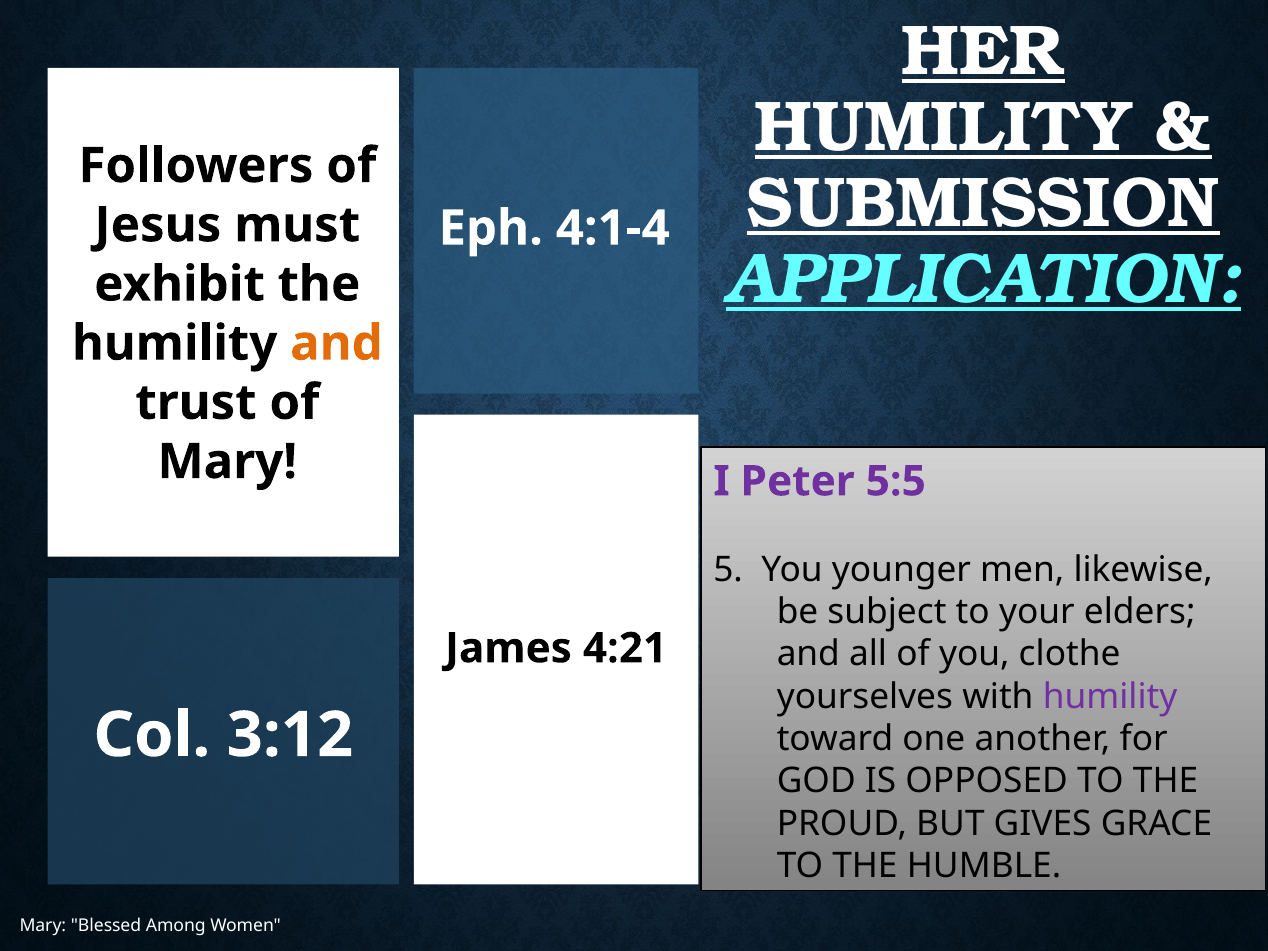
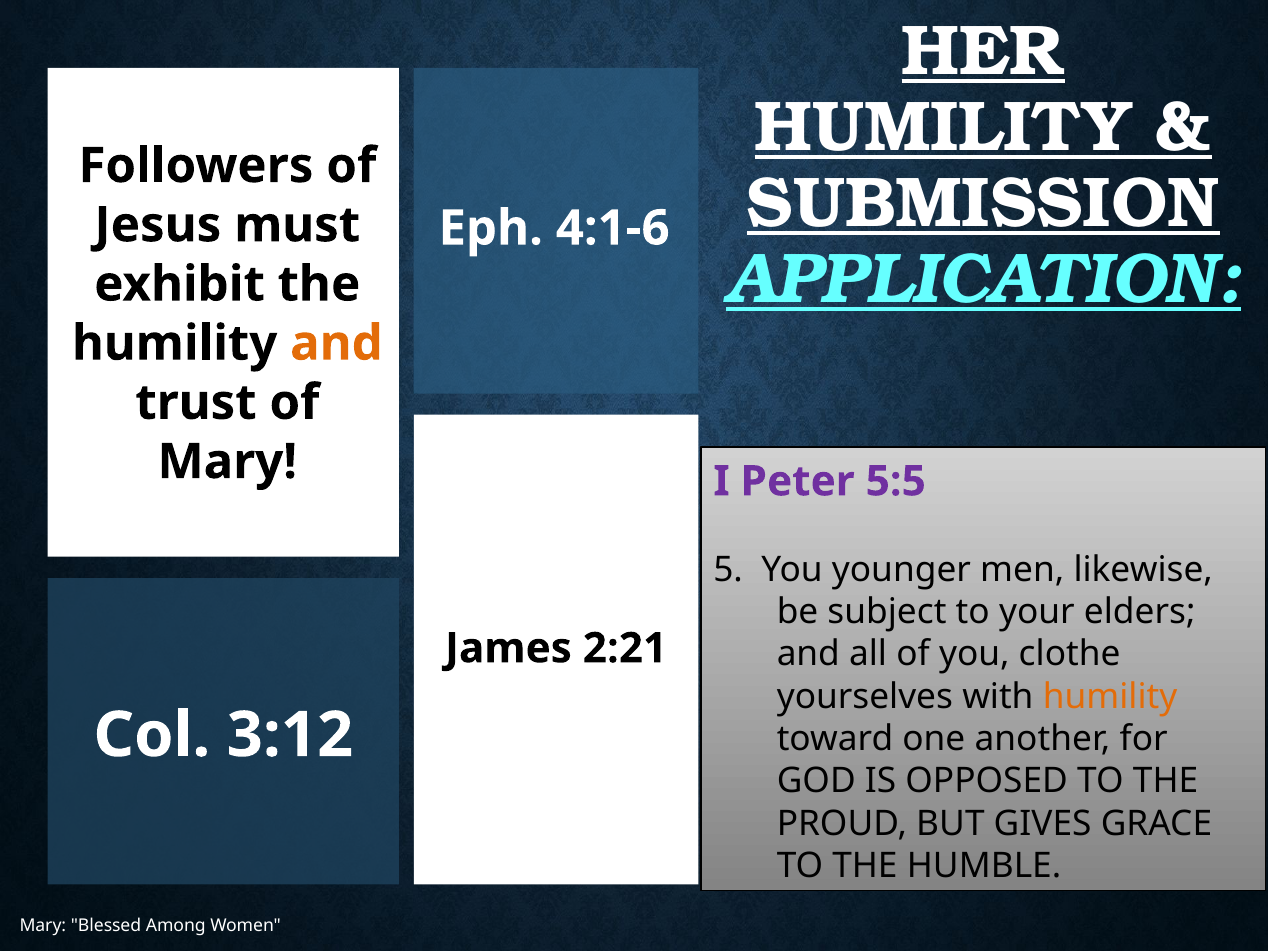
4:1-4: 4:1-4 -> 4:1-6 (613, 228)
4:21: 4:21 -> 2:21 (625, 648)
humility colour: purple -> orange (1110, 697)
